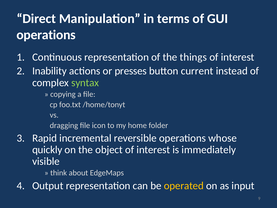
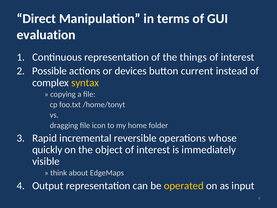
operations: operations -> evaluation (46, 35)
Inability: Inability -> Possible (50, 71)
presses: presses -> devices (131, 71)
syntax colour: light green -> yellow (85, 83)
